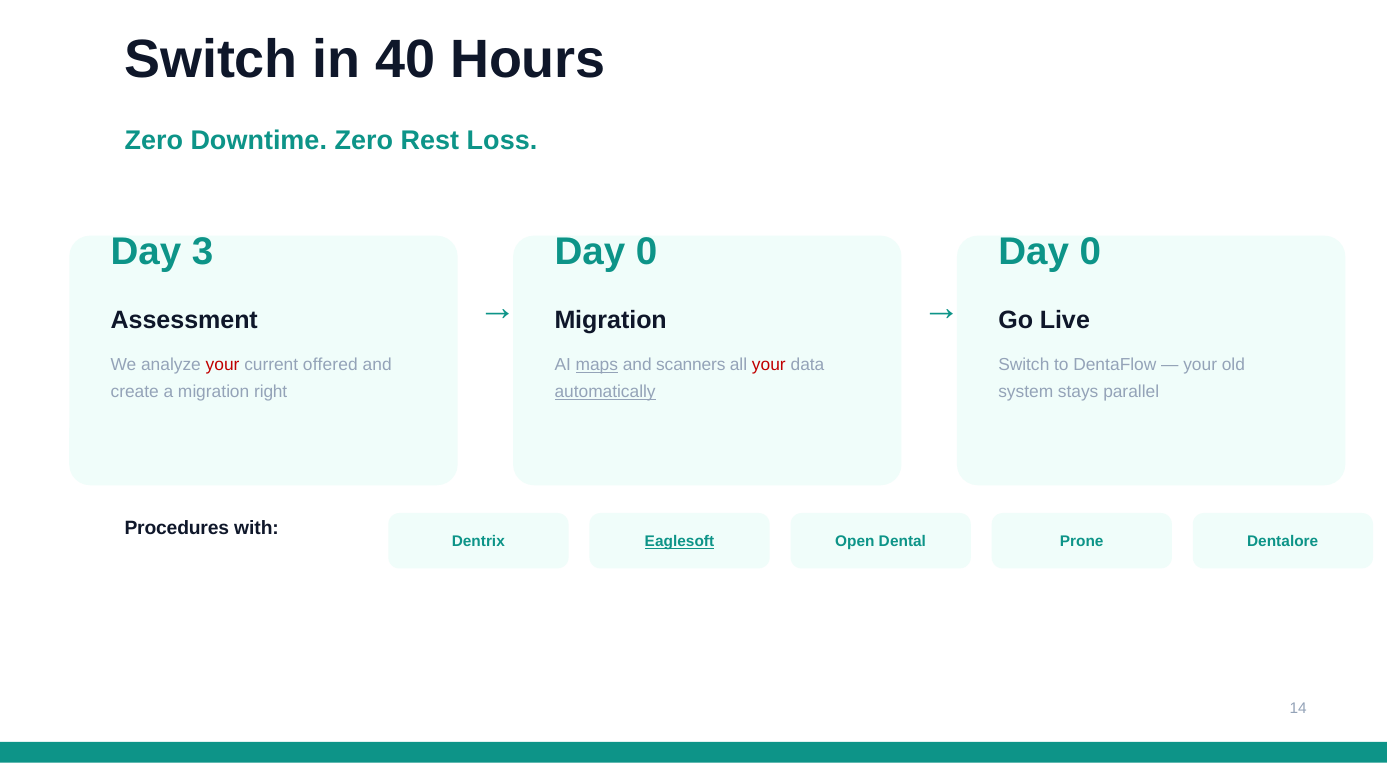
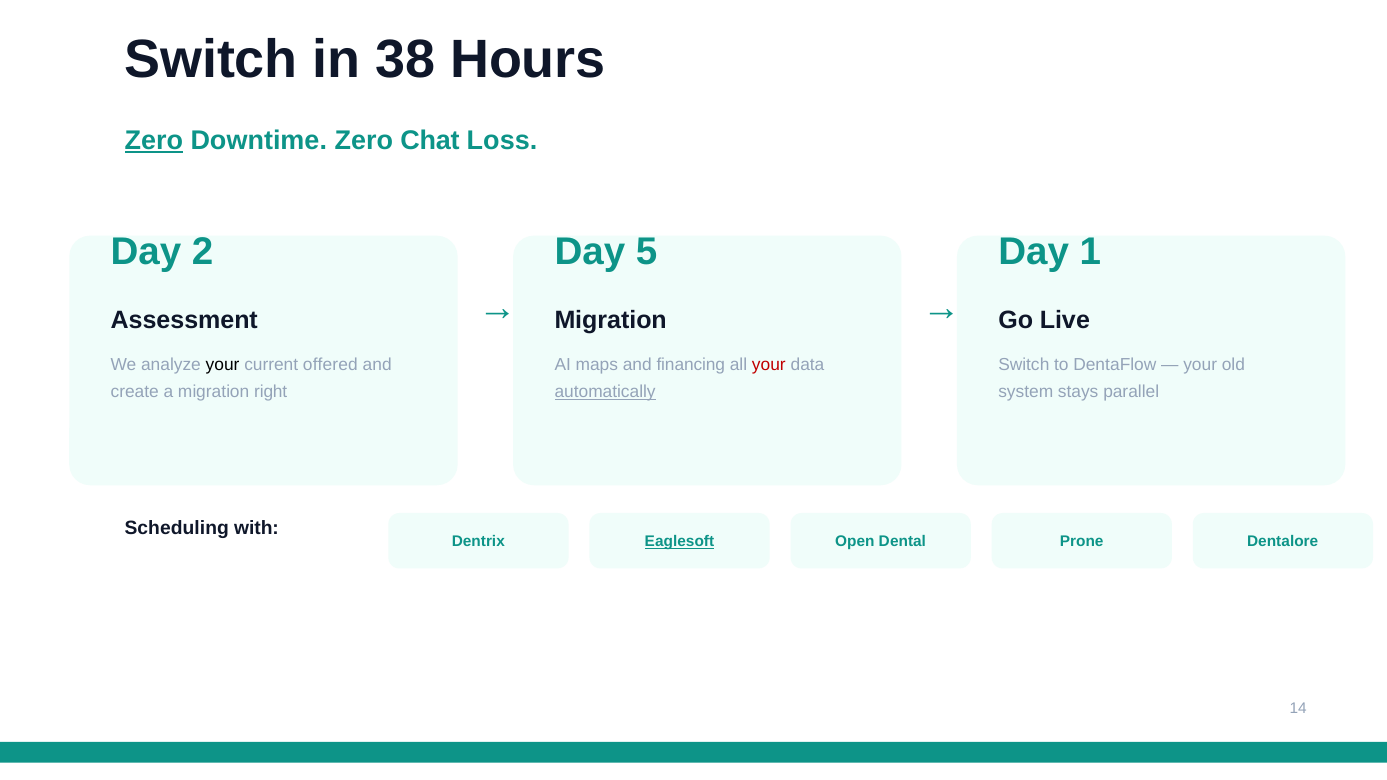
40: 40 -> 38 (405, 59)
Zero underline: none -> present (154, 141)
Rest: Rest -> Chat (430, 141)
3: 3 -> 2 (203, 252)
0: 0 -> 5 (647, 252)
0: 0 -> 1 (1090, 252)
your colour: red -> black (223, 365)
maps underline: present -> none (597, 365)
scanners: scanners -> financing (691, 365)
Procedures: Procedures -> Scheduling (177, 528)
